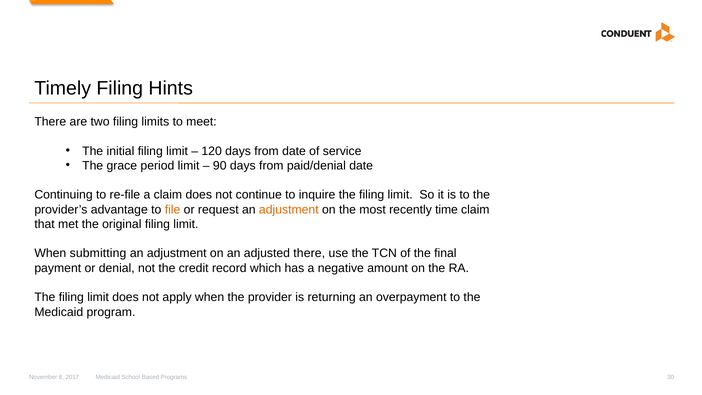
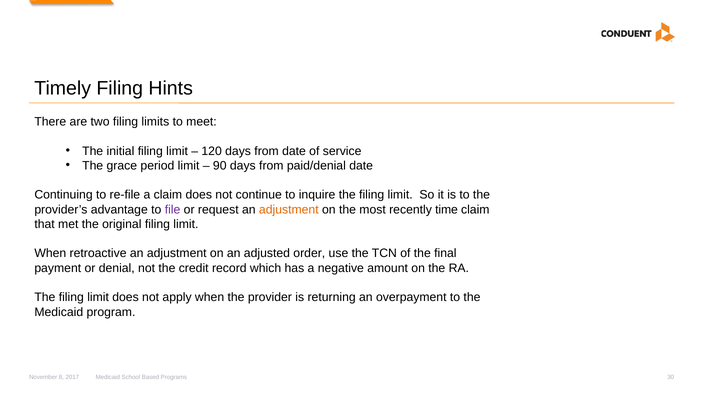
file colour: orange -> purple (173, 209)
submitting: submitting -> retroactive (98, 253)
adjusted there: there -> order (309, 253)
